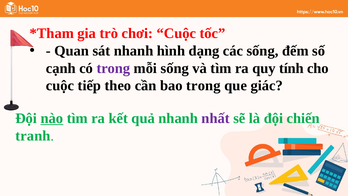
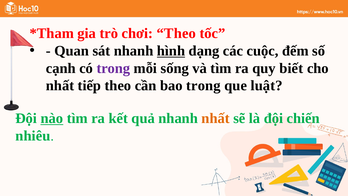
chơi Cuộc: Cuộc -> Theo (176, 33)
hình underline: none -> present (171, 51)
các sống: sống -> cuộc (263, 51)
tính: tính -> biết (291, 68)
cuộc: cuộc -> nhất (60, 86)
giác: giác -> luật (267, 86)
nhất colour: purple -> orange (216, 118)
tranh: tranh -> nhiêu (33, 136)
